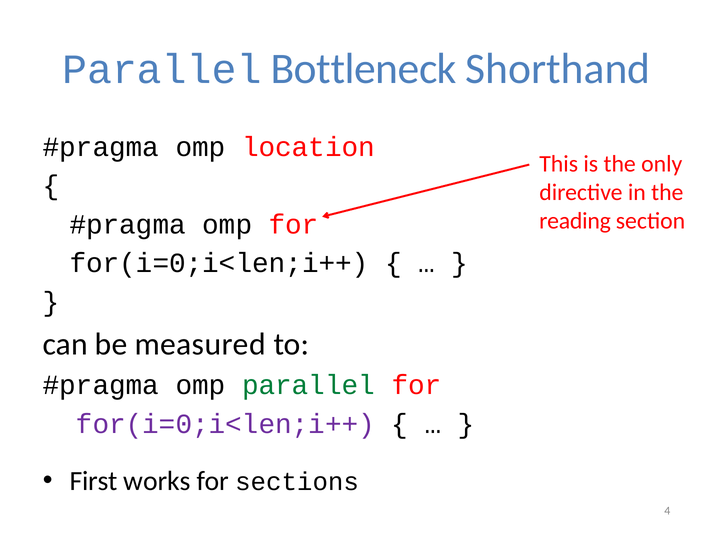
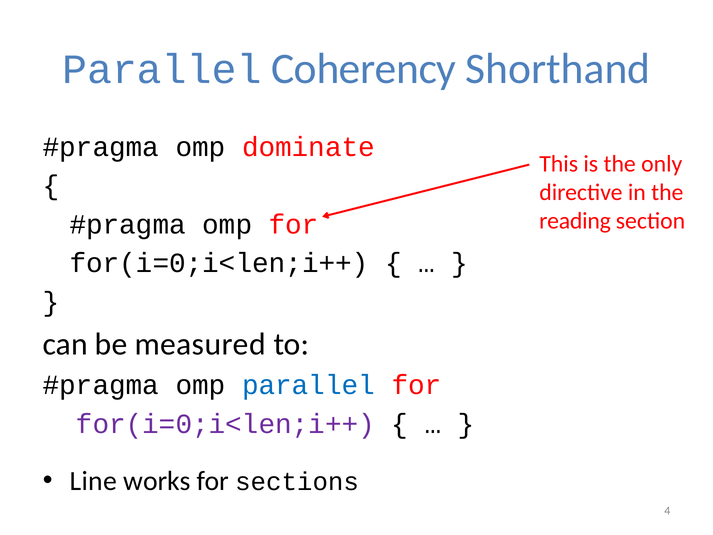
Bottleneck: Bottleneck -> Coherency (364, 69)
location: location -> dominate (308, 147)
parallel colour: green -> blue (308, 385)
First: First -> Line (93, 481)
